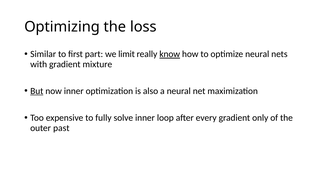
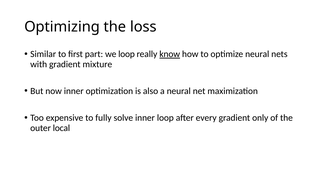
we limit: limit -> loop (127, 54)
But underline: present -> none (37, 91)
past: past -> local (61, 128)
